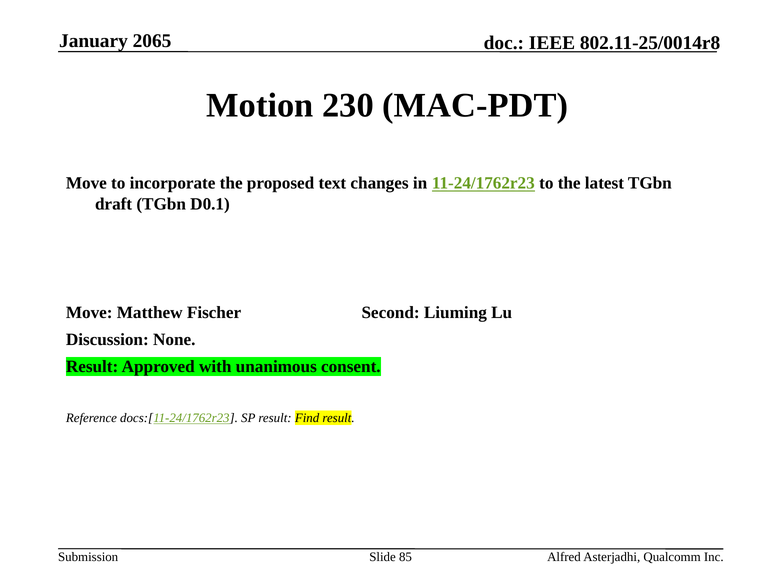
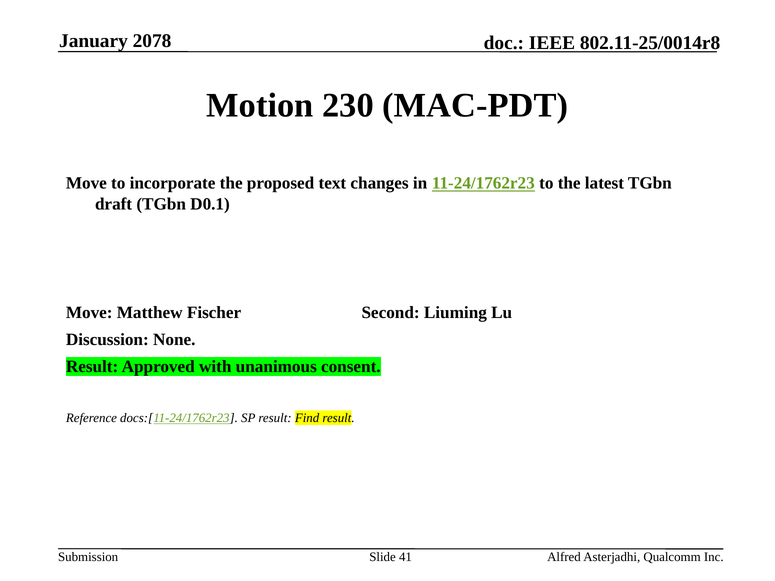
2065: 2065 -> 2078 (152, 41)
85: 85 -> 41 (405, 557)
